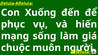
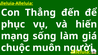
Xuống: Xuống -> Thẳng (40, 13)
